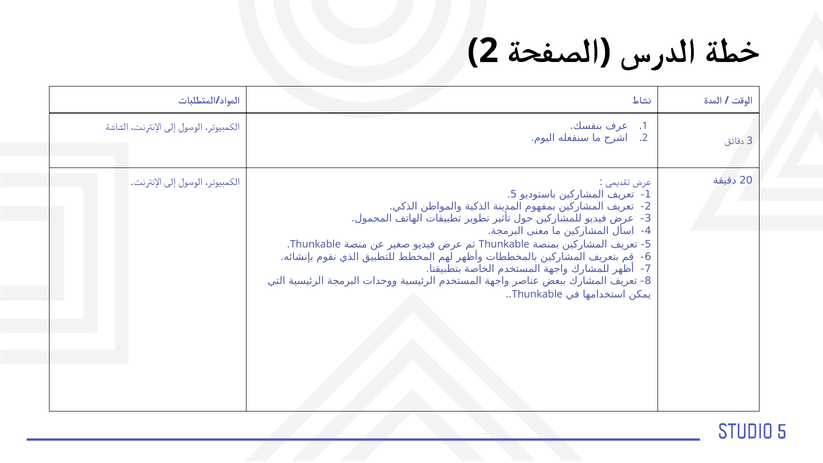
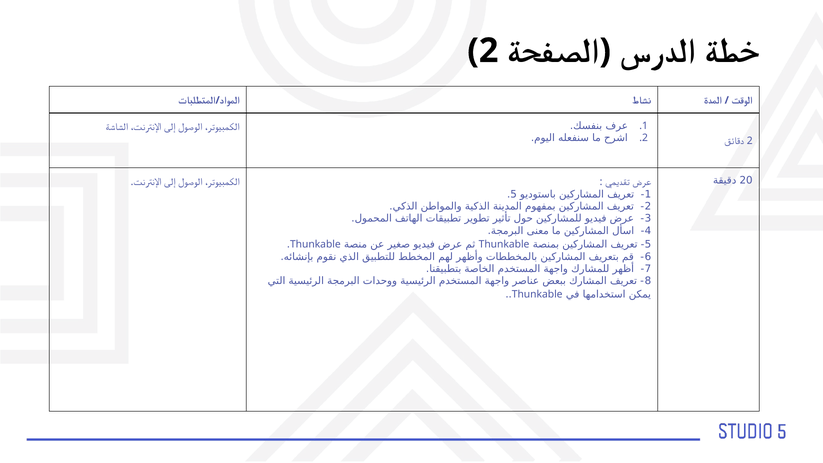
3: 3 -> 2 (750, 141)
